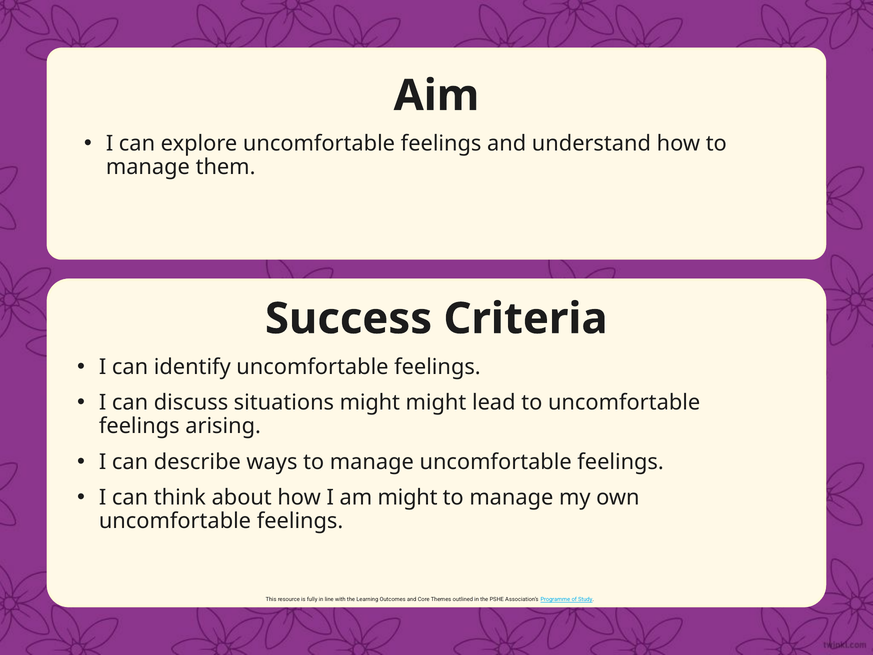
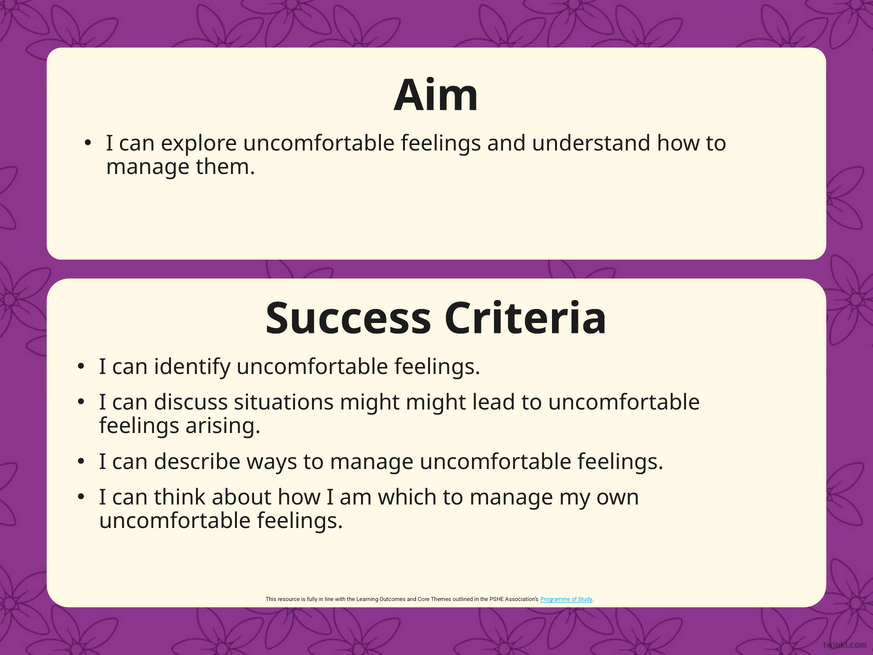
am might: might -> which (408, 497)
